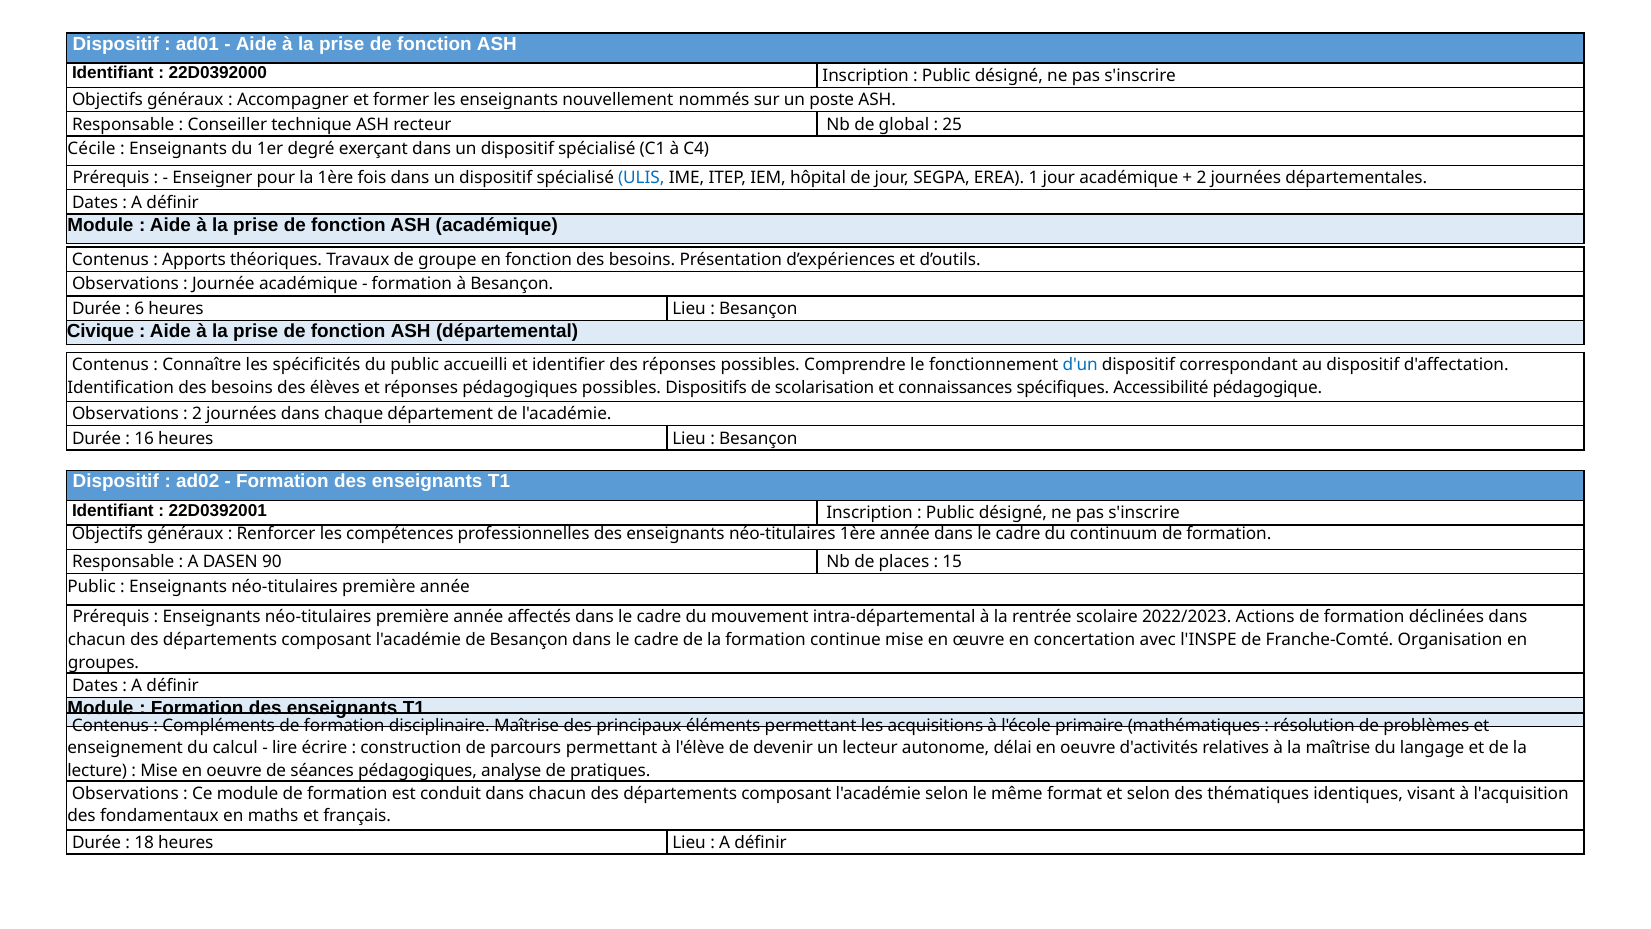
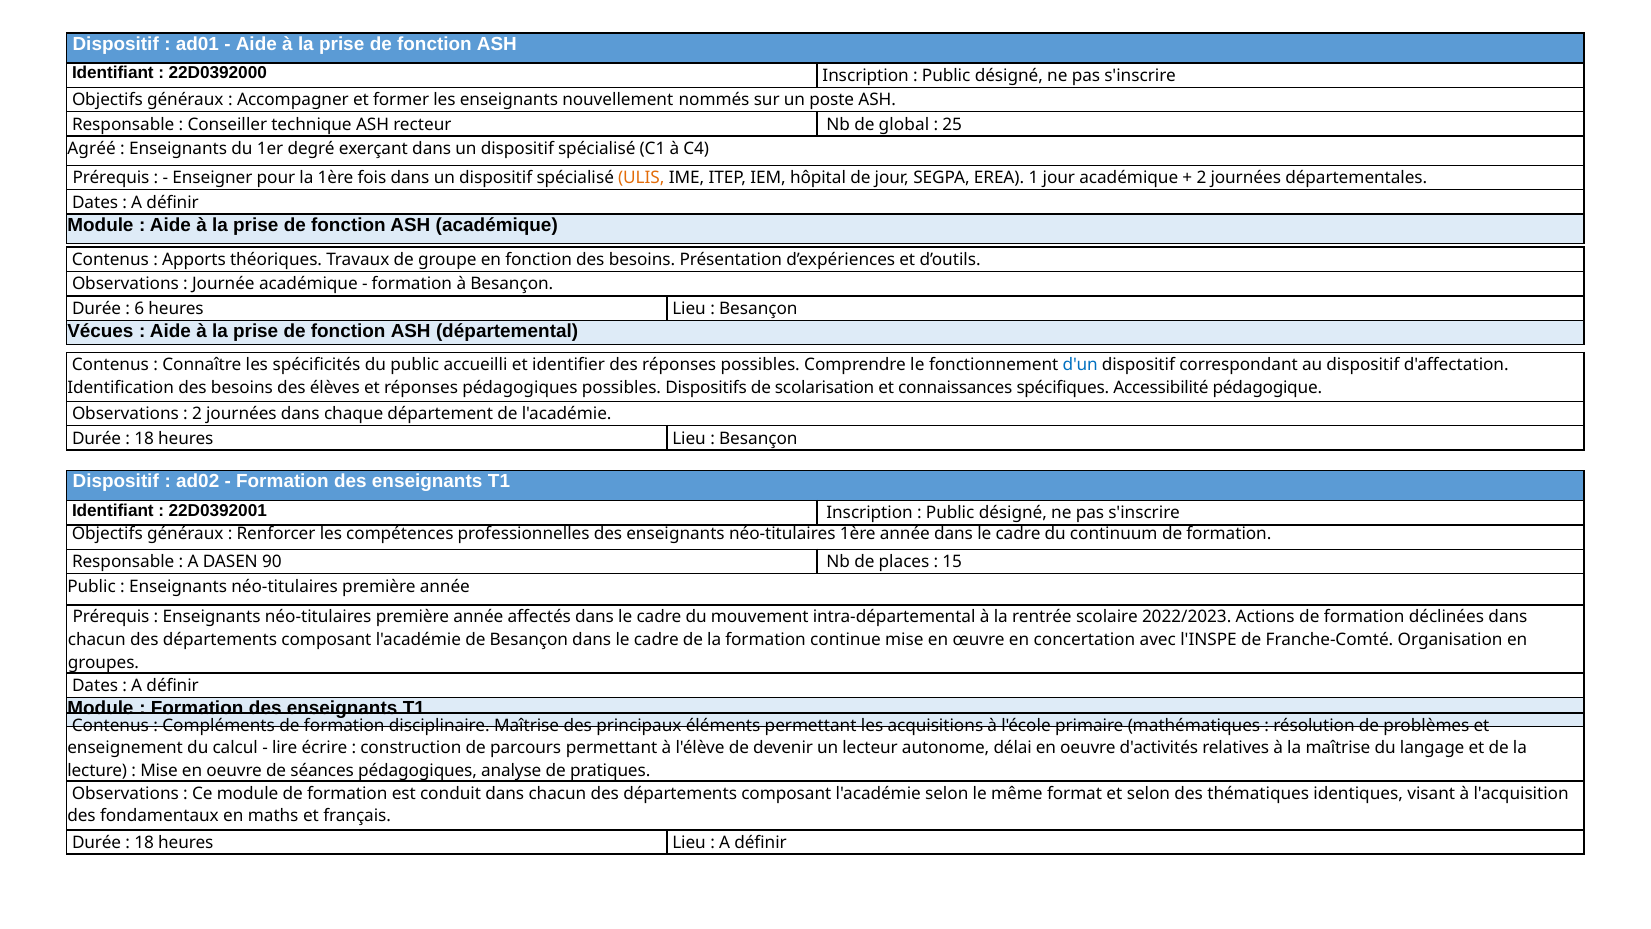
Cécile: Cécile -> Agréé (92, 149)
ULIS colour: blue -> orange (641, 178)
Civique: Civique -> Vécues (100, 331)
16: 16 -> 18 (144, 438)
